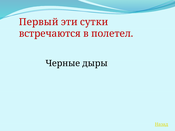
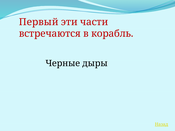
сутки: сутки -> части (94, 22)
полетел: полетел -> корабль (112, 34)
